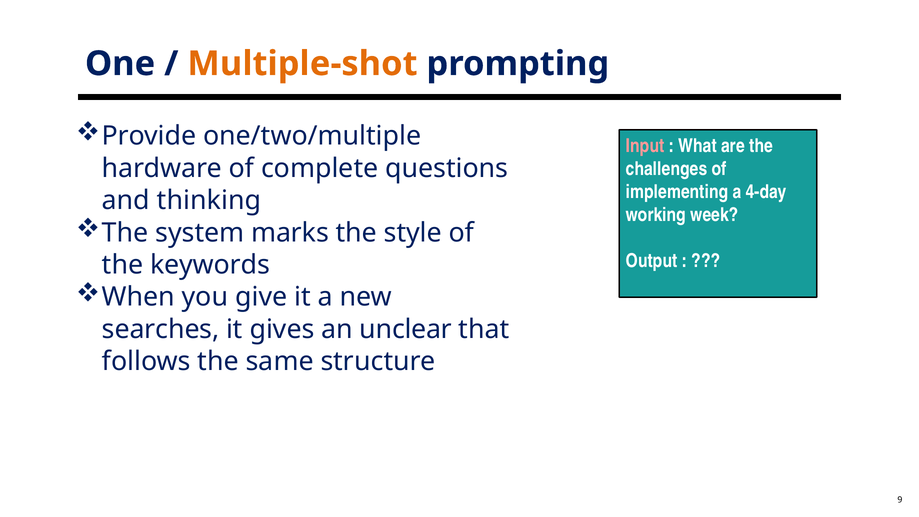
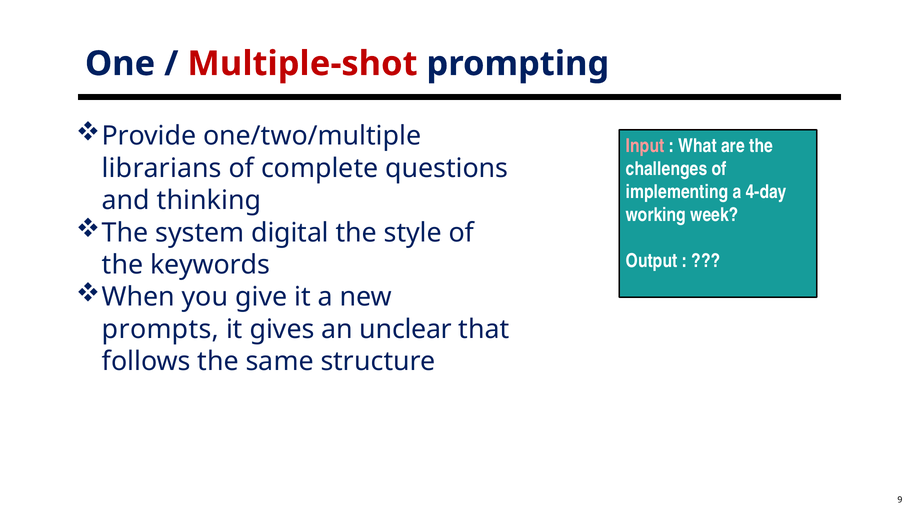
Multiple-shot colour: orange -> red (302, 64)
hardware: hardware -> librarians (162, 168)
marks: marks -> digital (290, 233)
searches: searches -> prompts (160, 329)
